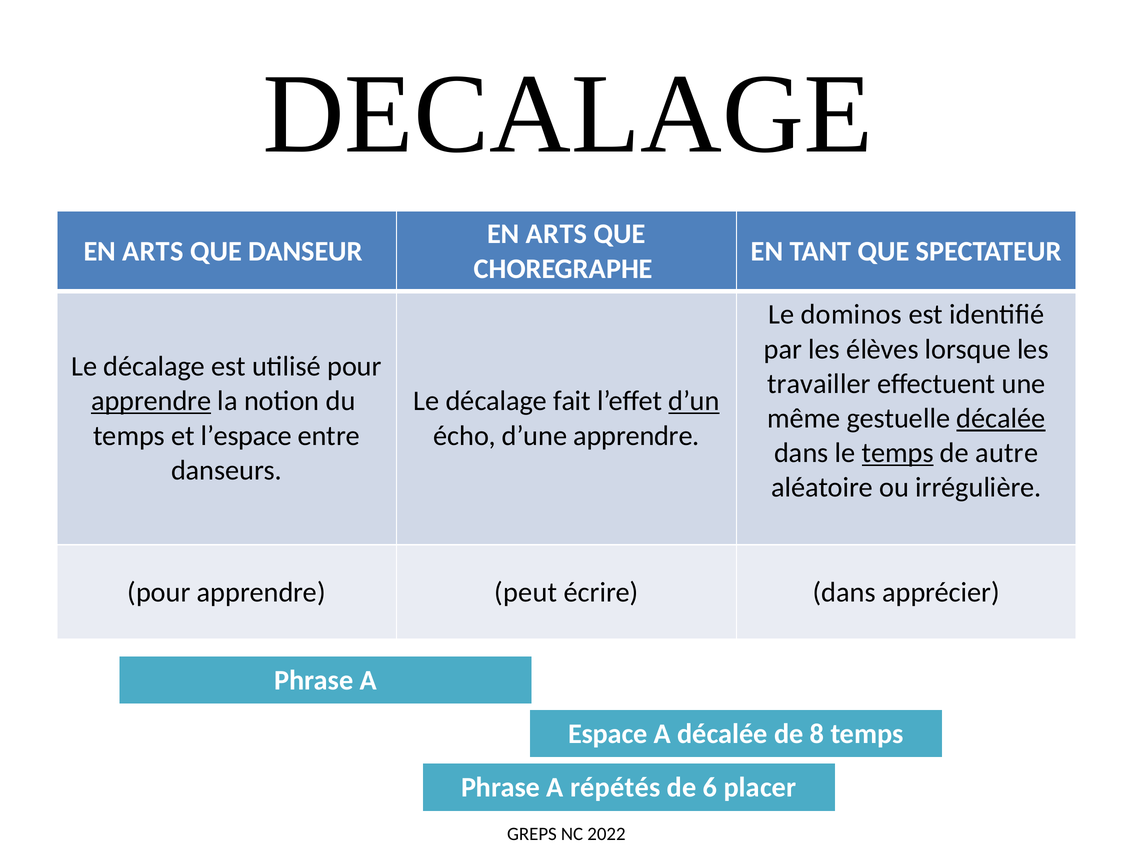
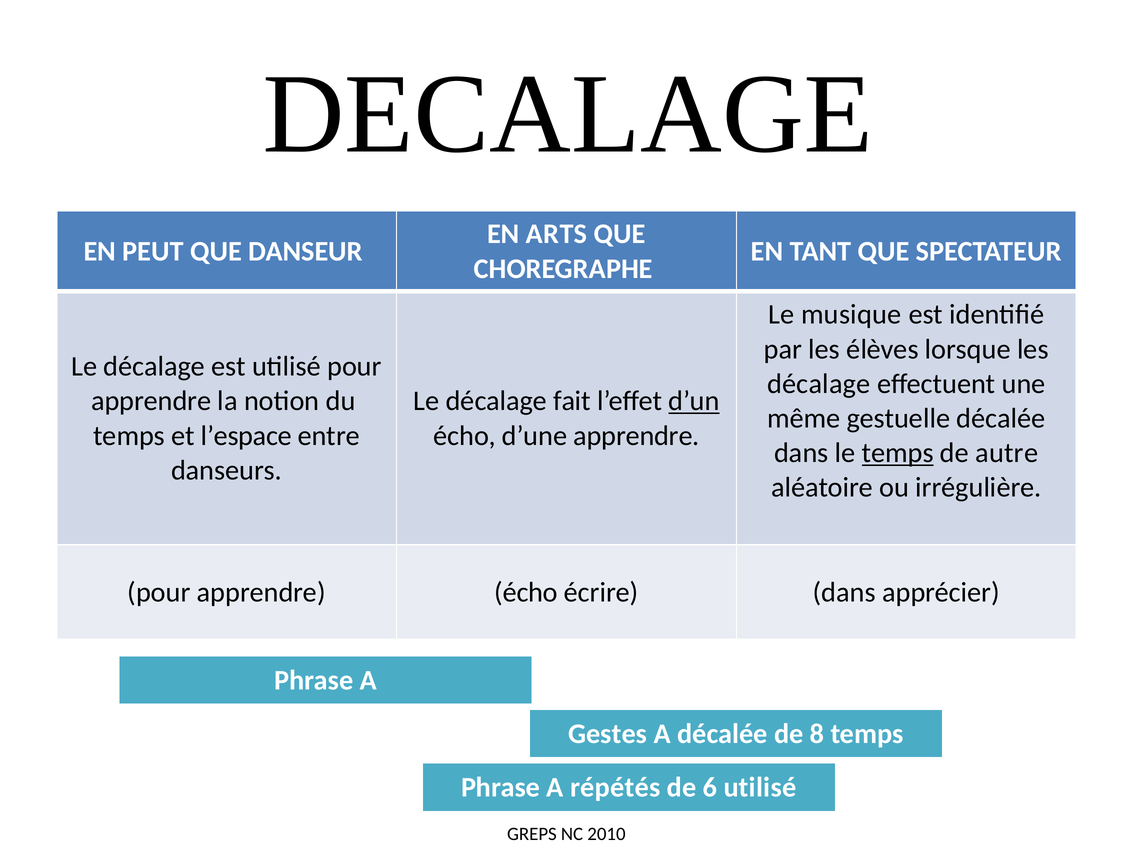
ARTS: ARTS -> PEUT (153, 251)
dominos: dominos -> musique (851, 315)
travailler: travailler -> décalage (819, 384)
apprendre underline: present -> none (151, 401)
décalée underline: present -> none (1001, 418)
apprendre peut: peut -> écho (526, 592)
Espace: Espace -> Gestes (608, 734)
6 placer: placer -> utilisé (760, 787)
2022: 2022 -> 2010 (606, 834)
